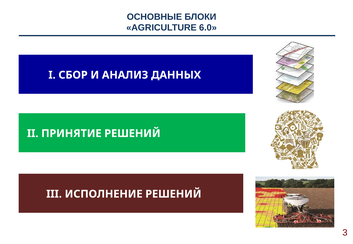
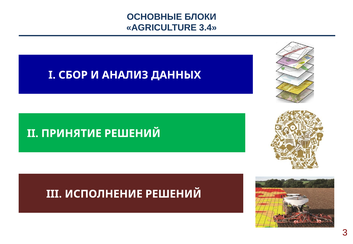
6.0: 6.0 -> 3.4 (208, 28)
